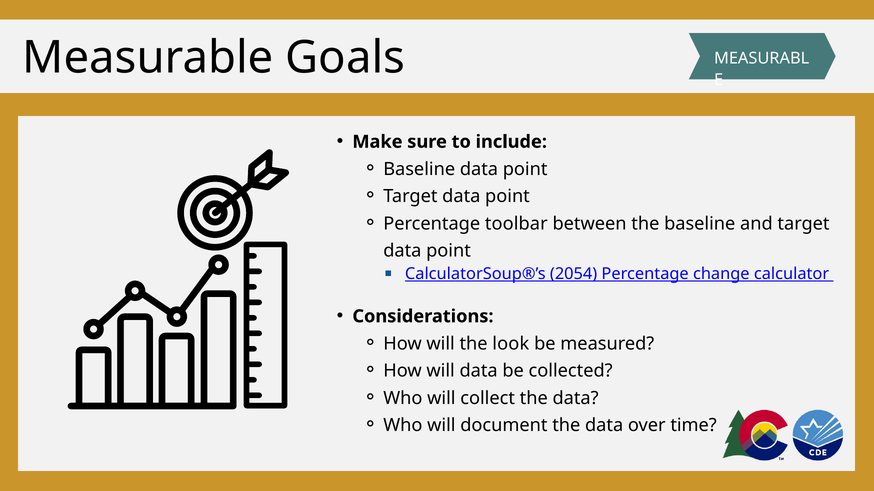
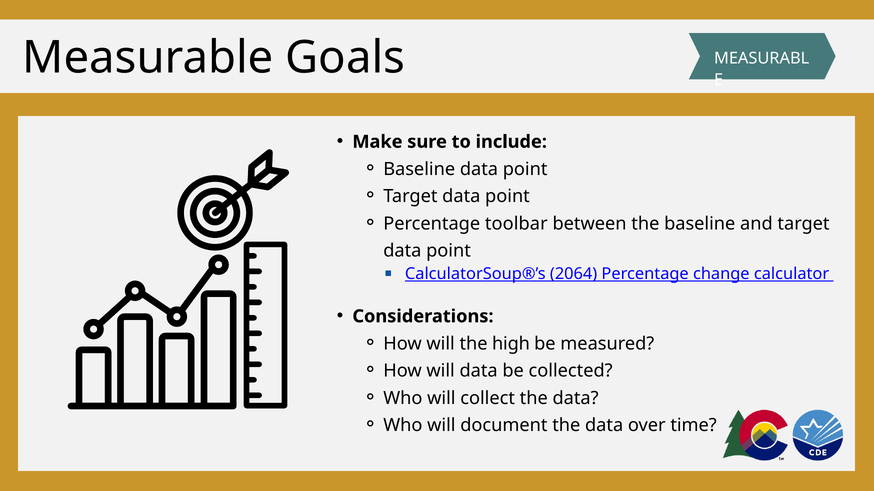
2054: 2054 -> 2064 (574, 274)
look: look -> high (511, 344)
